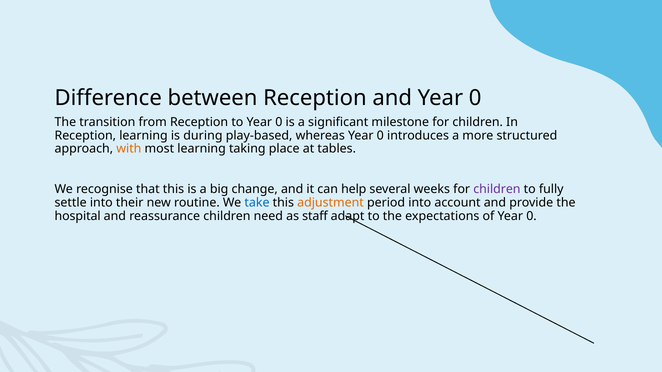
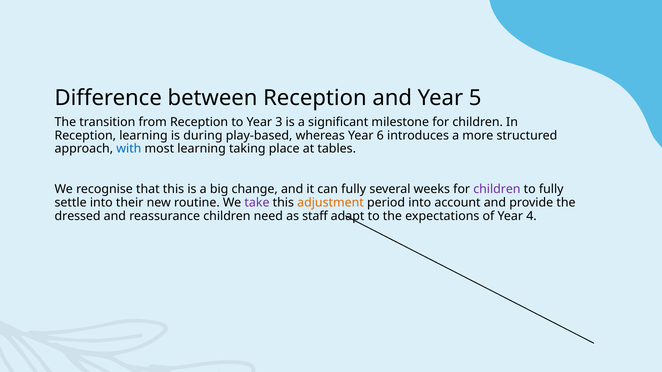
and Year 0: 0 -> 5 (475, 98)
to Year 0: 0 -> 3 (279, 122)
whereas Year 0: 0 -> 6 (380, 136)
with colour: orange -> blue (129, 149)
can help: help -> fully (354, 190)
take colour: blue -> purple (257, 203)
hospital: hospital -> dressed (78, 216)
of Year 0: 0 -> 4 (531, 216)
